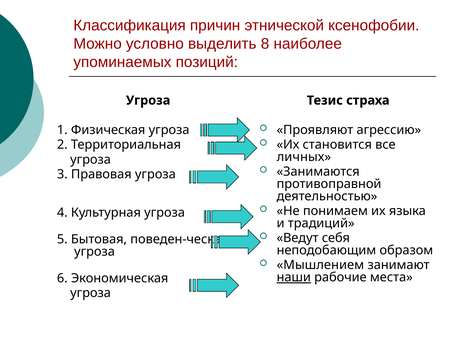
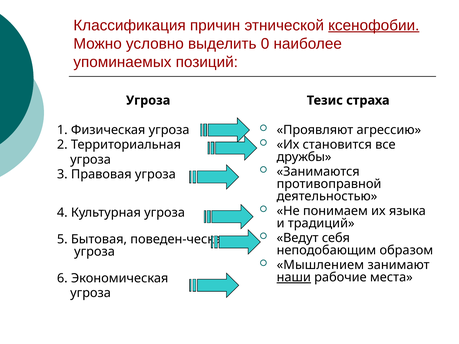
ксенофобии underline: none -> present (374, 25)
8: 8 -> 0 (265, 44)
личных: личных -> дружбы (304, 157)
